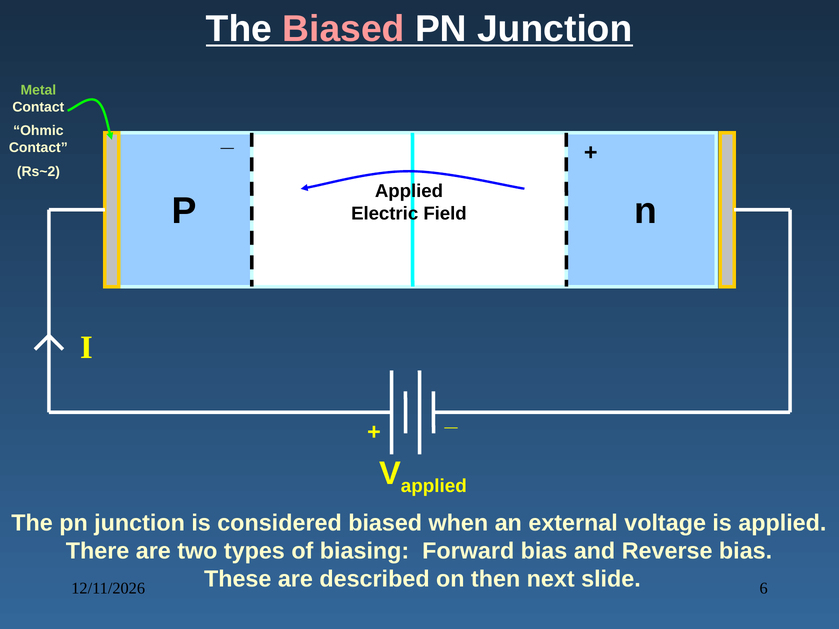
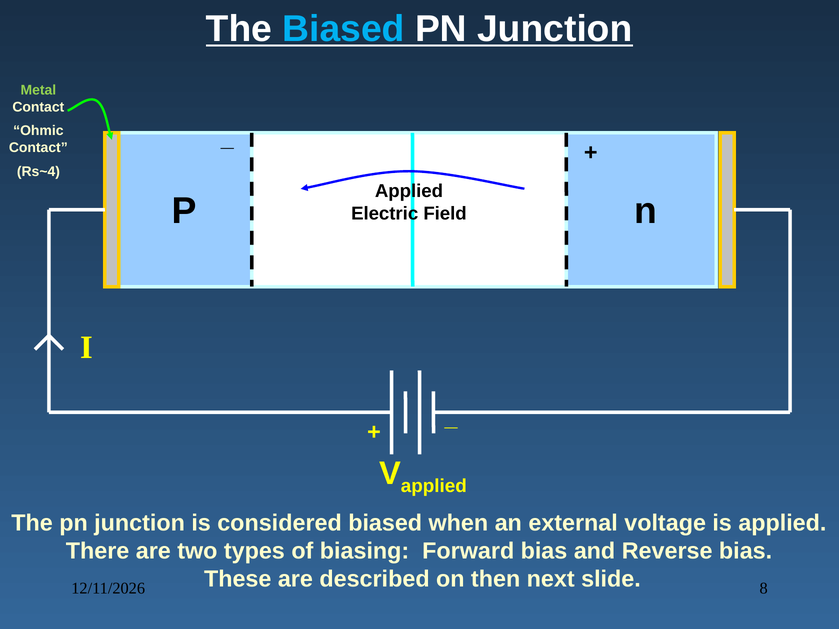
Biased colour: pink -> light blue (344, 29)
Rs~2: Rs~2 -> Rs~4 (38, 171)
6: 6 -> 8 (764, 588)
